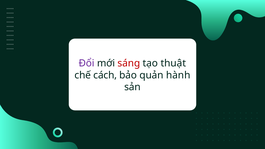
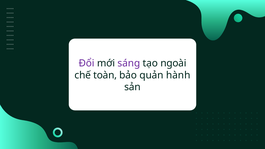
sáng colour: red -> purple (129, 63)
thuật: thuật -> ngoài (173, 63)
cách: cách -> toàn (105, 75)
